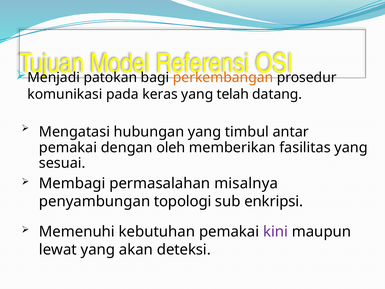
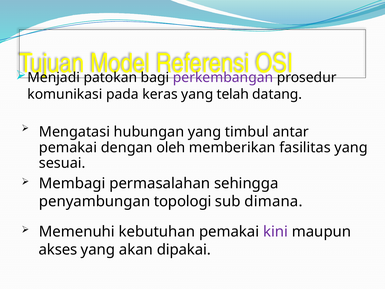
perkembangan colour: orange -> purple (223, 77)
misalnya: misalnya -> sehingga (246, 183)
enkripsi: enkripsi -> dimana (274, 201)
lewat: lewat -> akses (58, 249)
deteksi: deteksi -> dipakai (184, 249)
